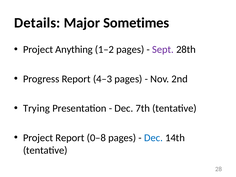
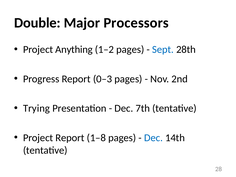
Details: Details -> Double (37, 23)
Sometimes: Sometimes -> Processors (136, 23)
Sept colour: purple -> blue (163, 50)
4–3: 4–3 -> 0–3 (103, 79)
0–8: 0–8 -> 1–8 (96, 138)
